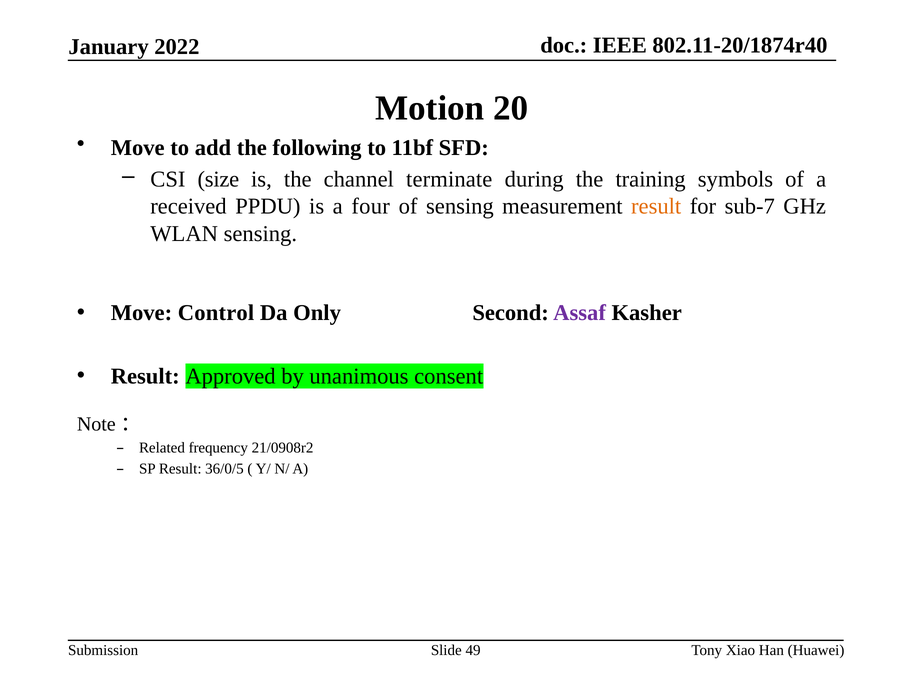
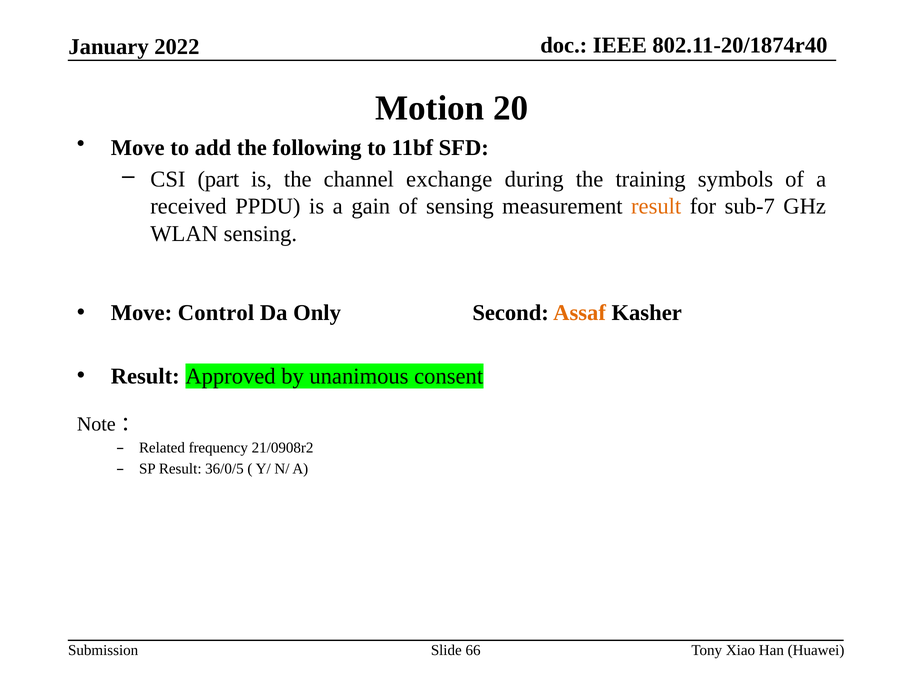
size: size -> part (218, 179)
terminate: terminate -> exchange (449, 179)
four: four -> gain (371, 206)
Assaf colour: purple -> orange (580, 313)
49: 49 -> 66 (473, 650)
